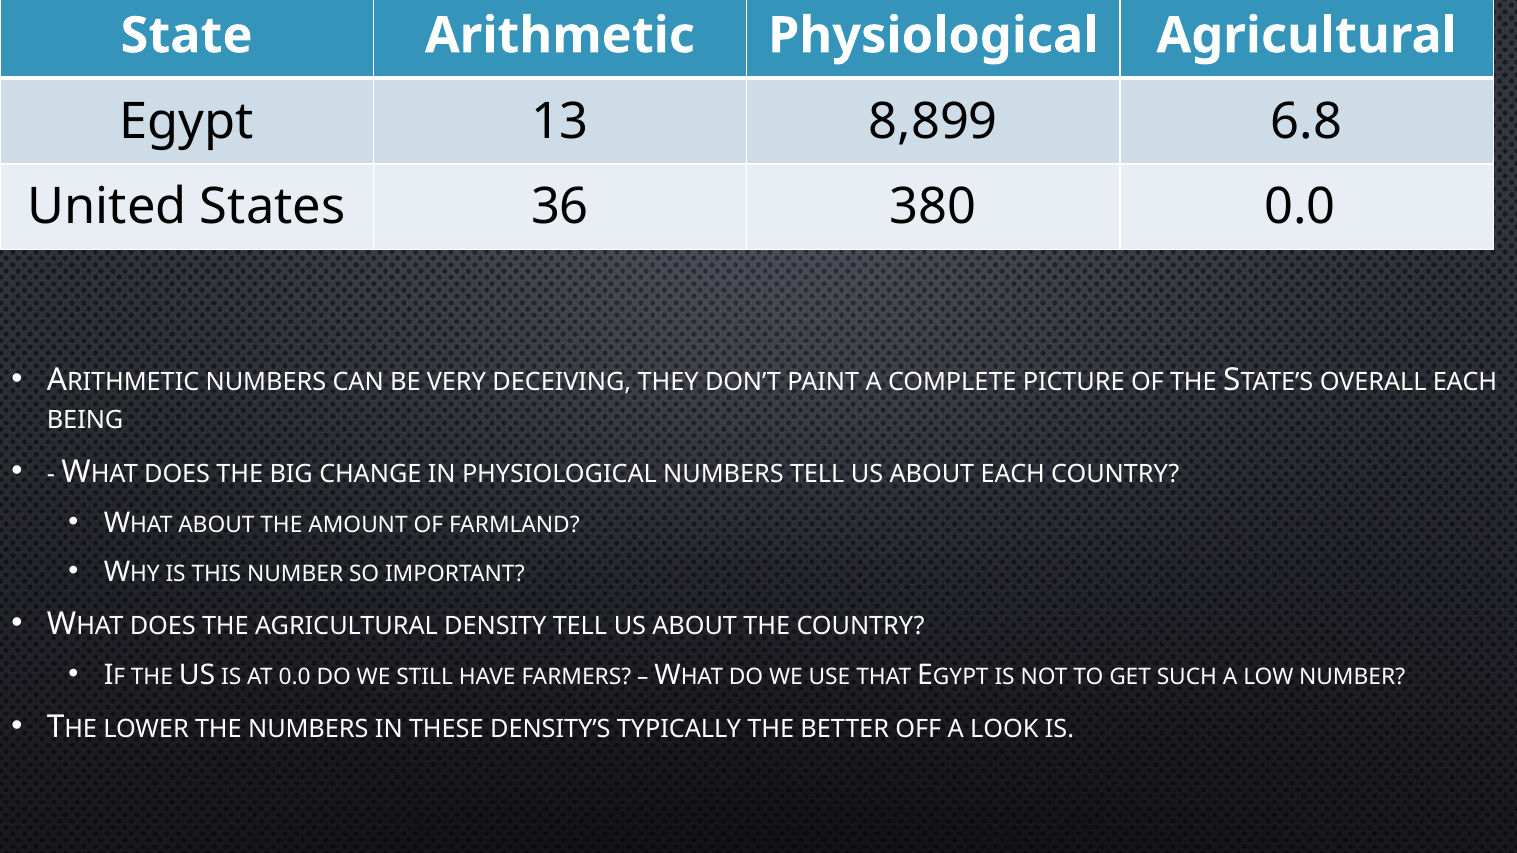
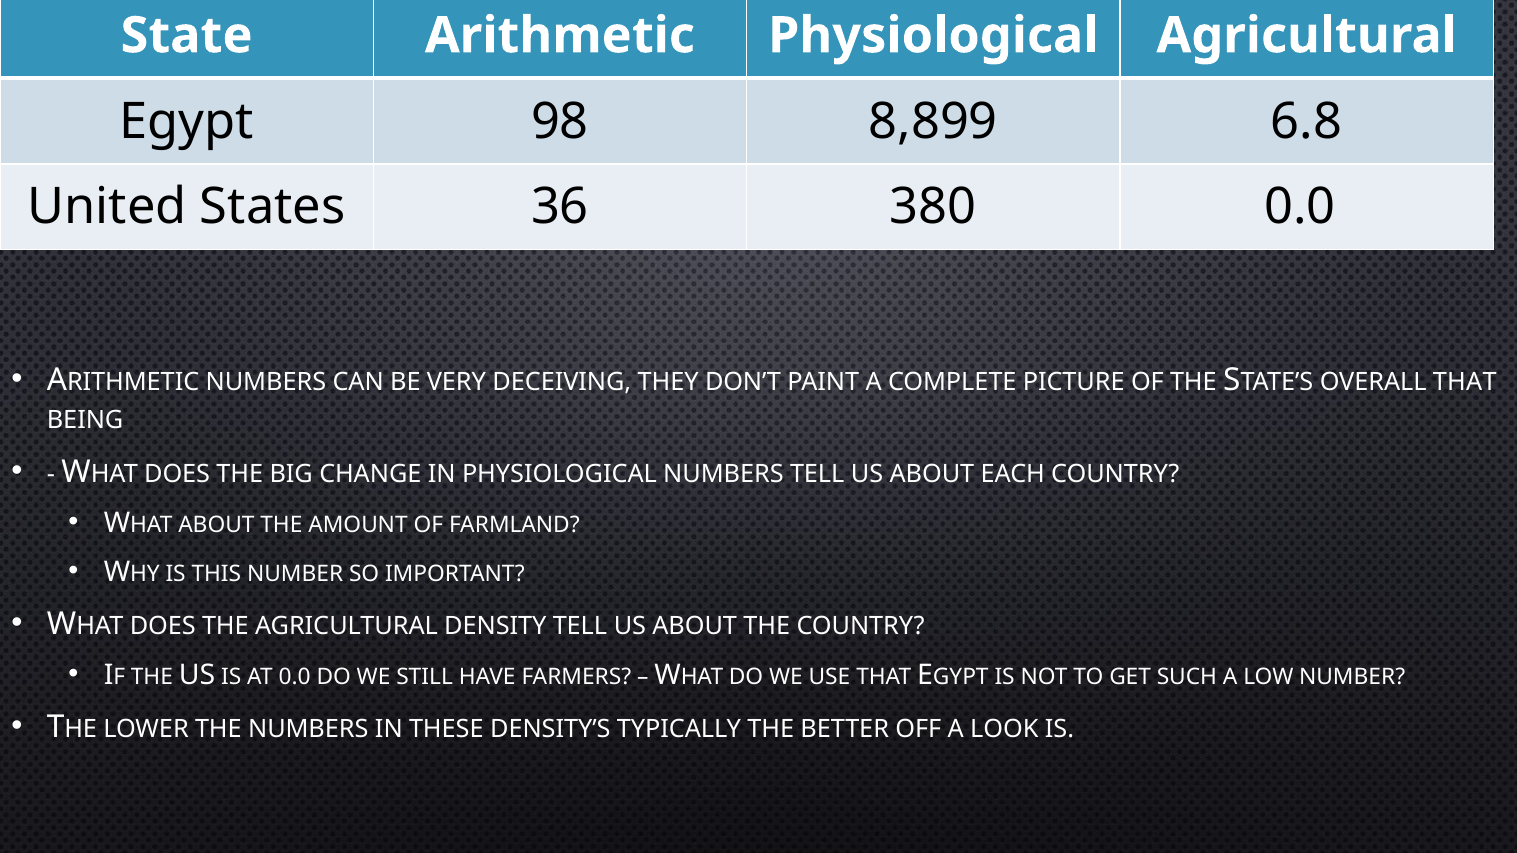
13: 13 -> 98 (560, 121)
OVERALL EACH: EACH -> THAT (1465, 382)
